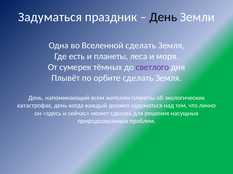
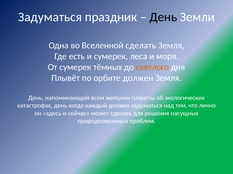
и планеты: планеты -> сумерек (111, 56)
светлого colour: purple -> orange (152, 67)
орбите сделать: сделать -> должен (138, 78)
